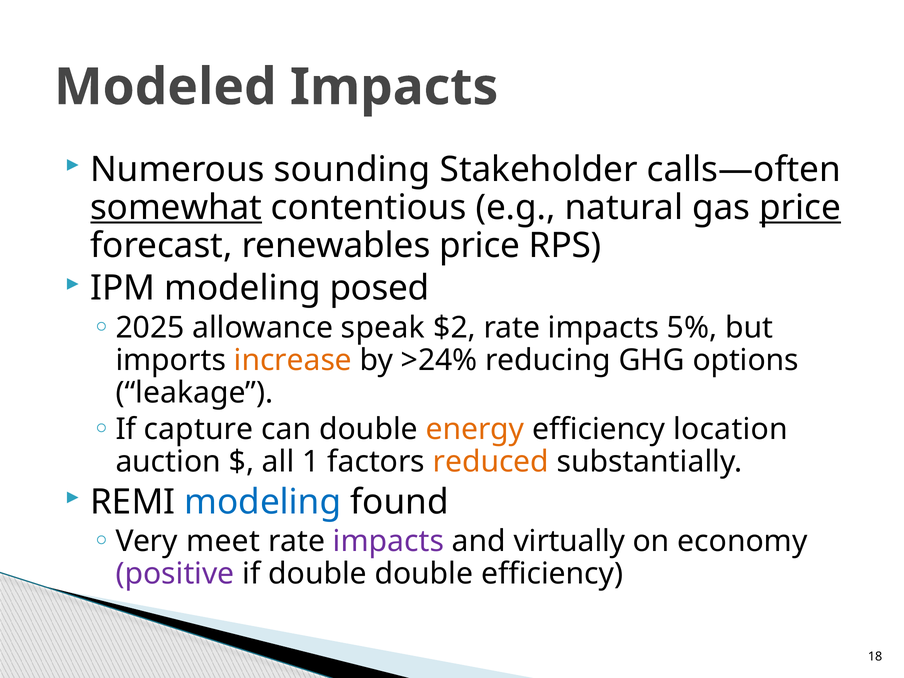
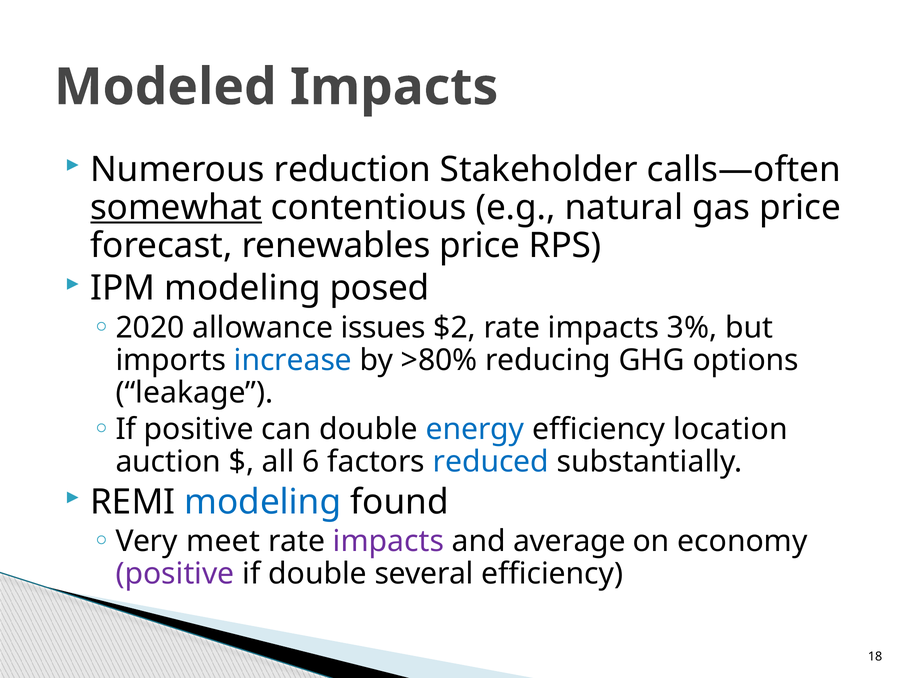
sounding: sounding -> reduction (352, 170)
price underline: present -> none (800, 208)
2025: 2025 -> 2020 (150, 328)
speak: speak -> issues (383, 328)
5%: 5% -> 3% (692, 328)
increase colour: orange -> blue (293, 360)
>24%: >24% -> >80% (439, 360)
If capture: capture -> positive (199, 429)
energy colour: orange -> blue (475, 429)
1: 1 -> 6 (311, 462)
reduced colour: orange -> blue (491, 462)
virtually: virtually -> average (569, 541)
double double: double -> several (424, 574)
